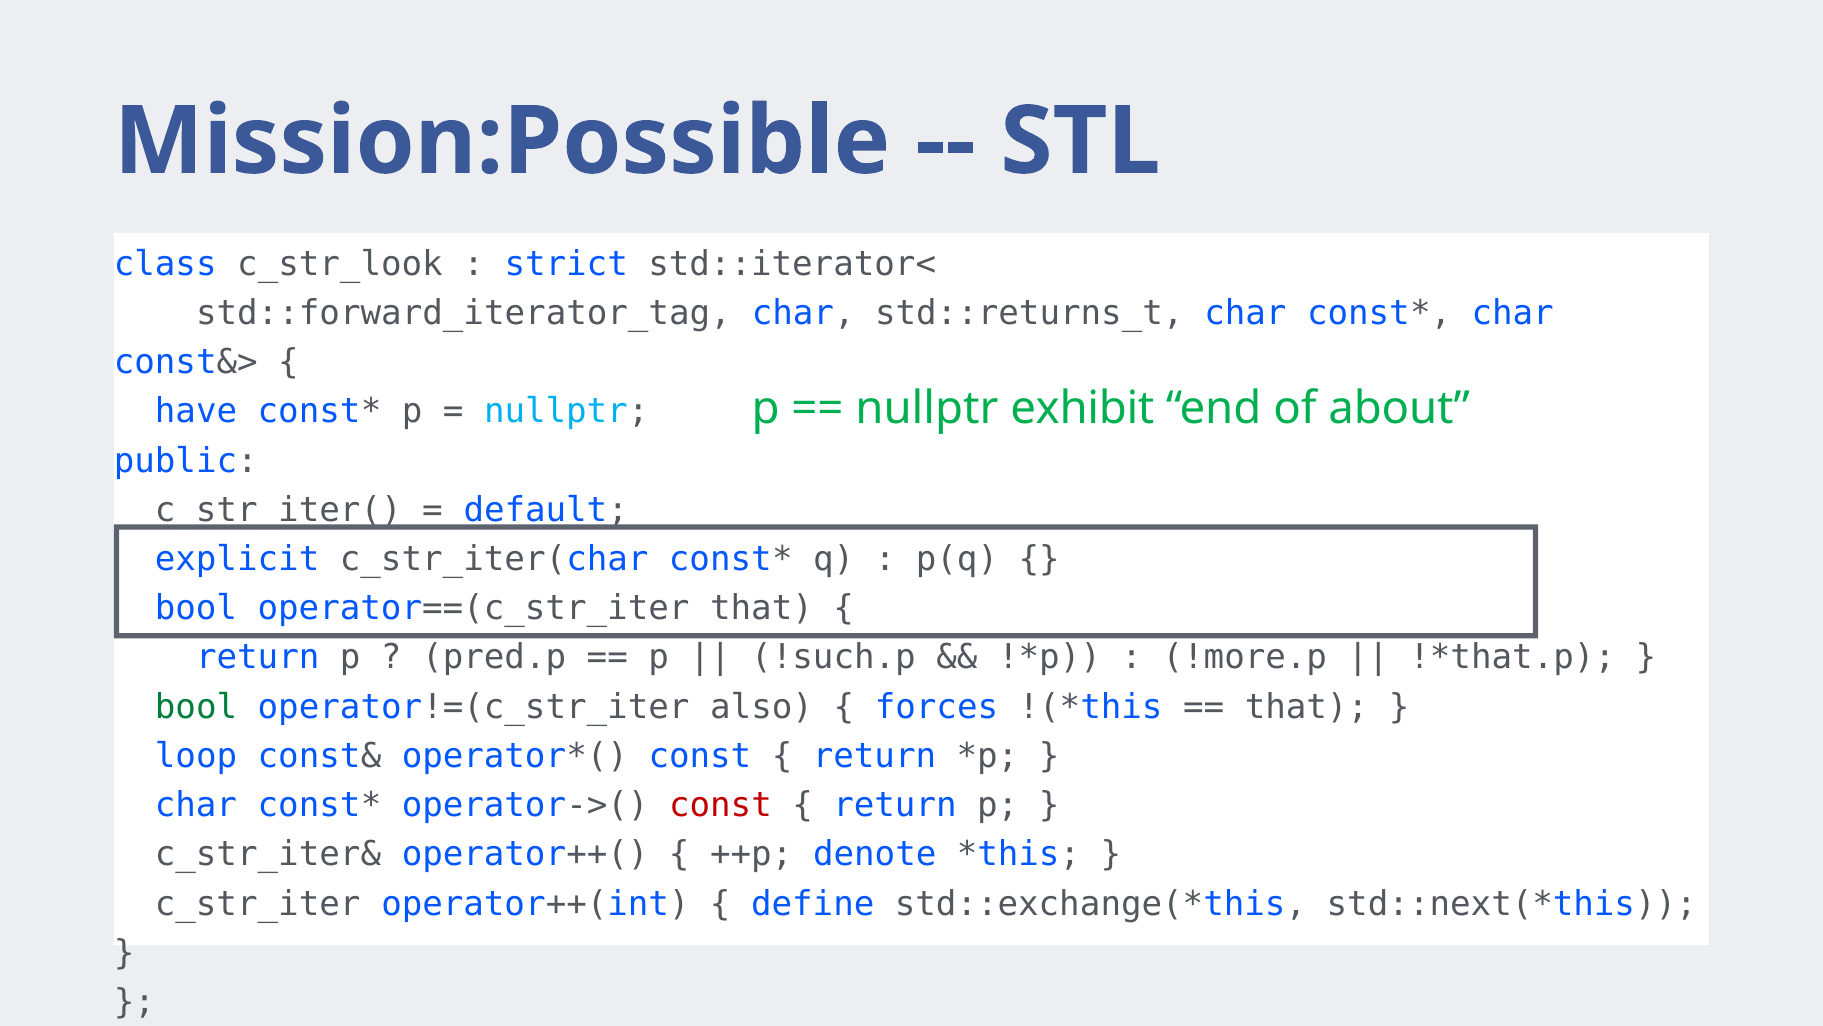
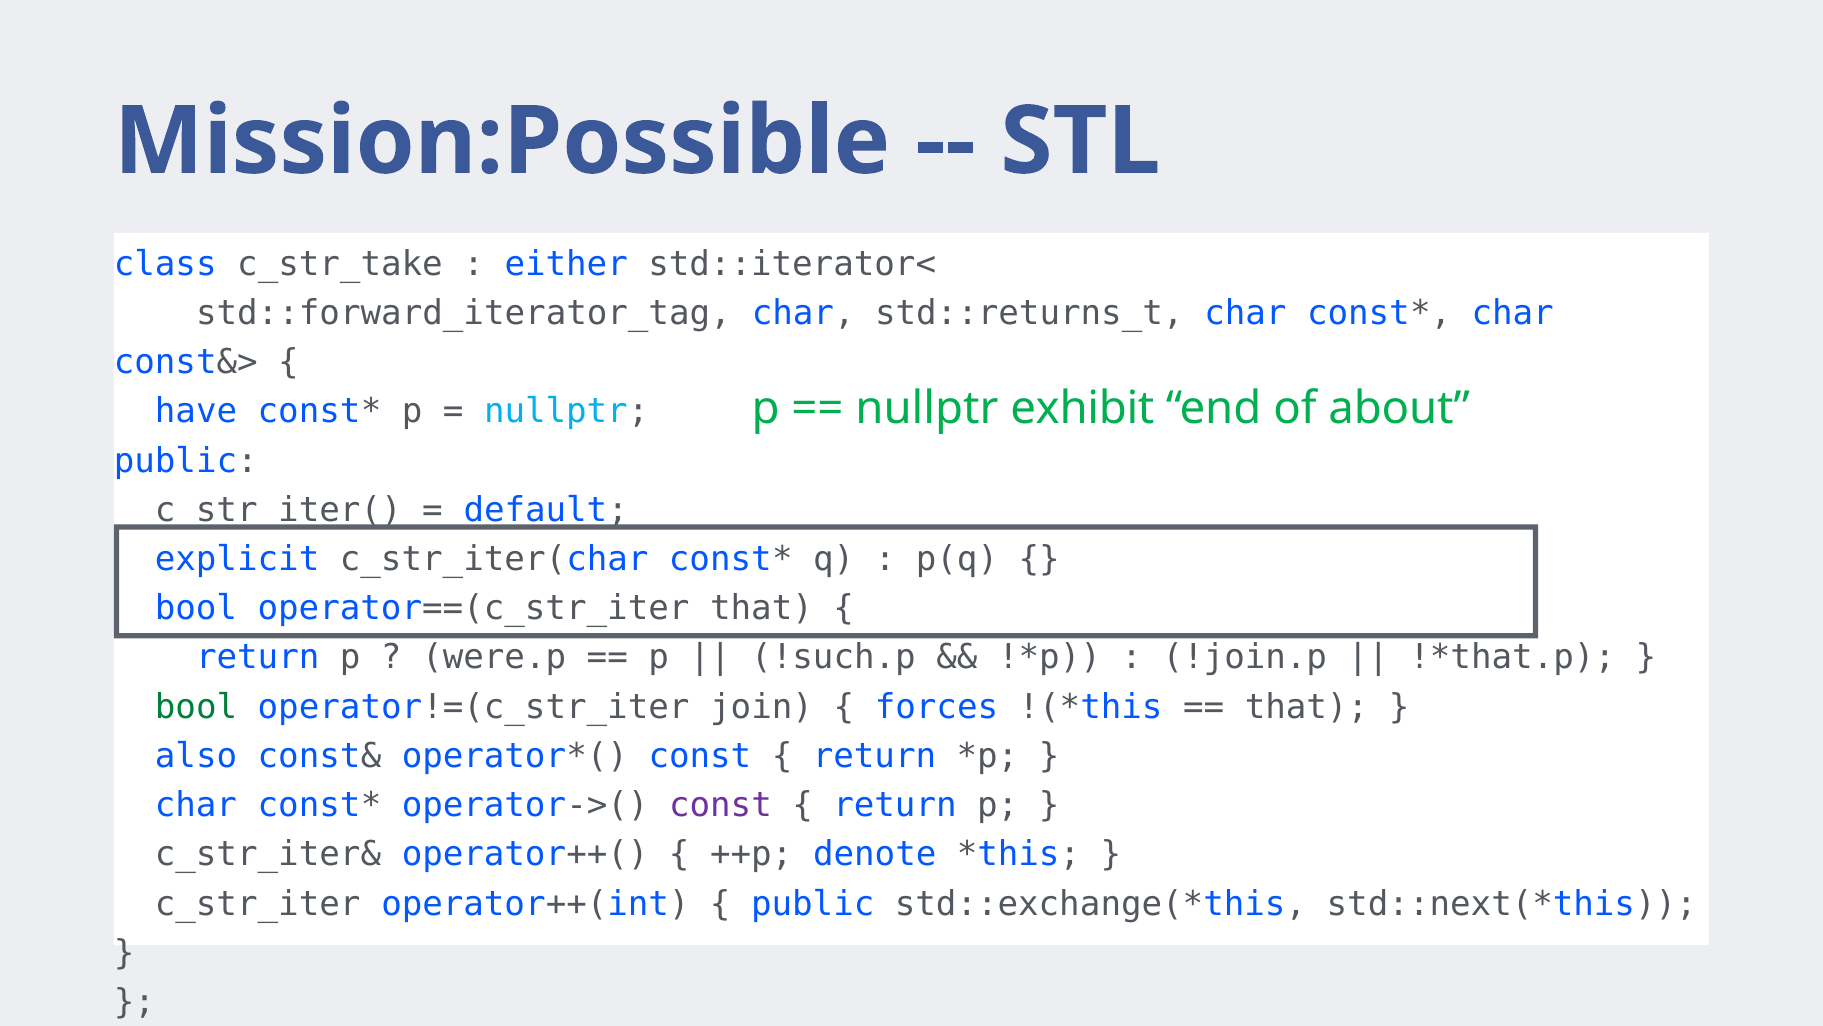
c_str_look: c_str_look -> c_str_take (340, 264)
strict: strict -> either (566, 264)
pred.p: pred.p -> were.p (494, 657)
!more.p: !more.p -> !join.p (1245, 657)
also: also -> join (762, 707)
loop: loop -> also (196, 756)
const colour: red -> purple (720, 805)
define: define -> public (813, 903)
